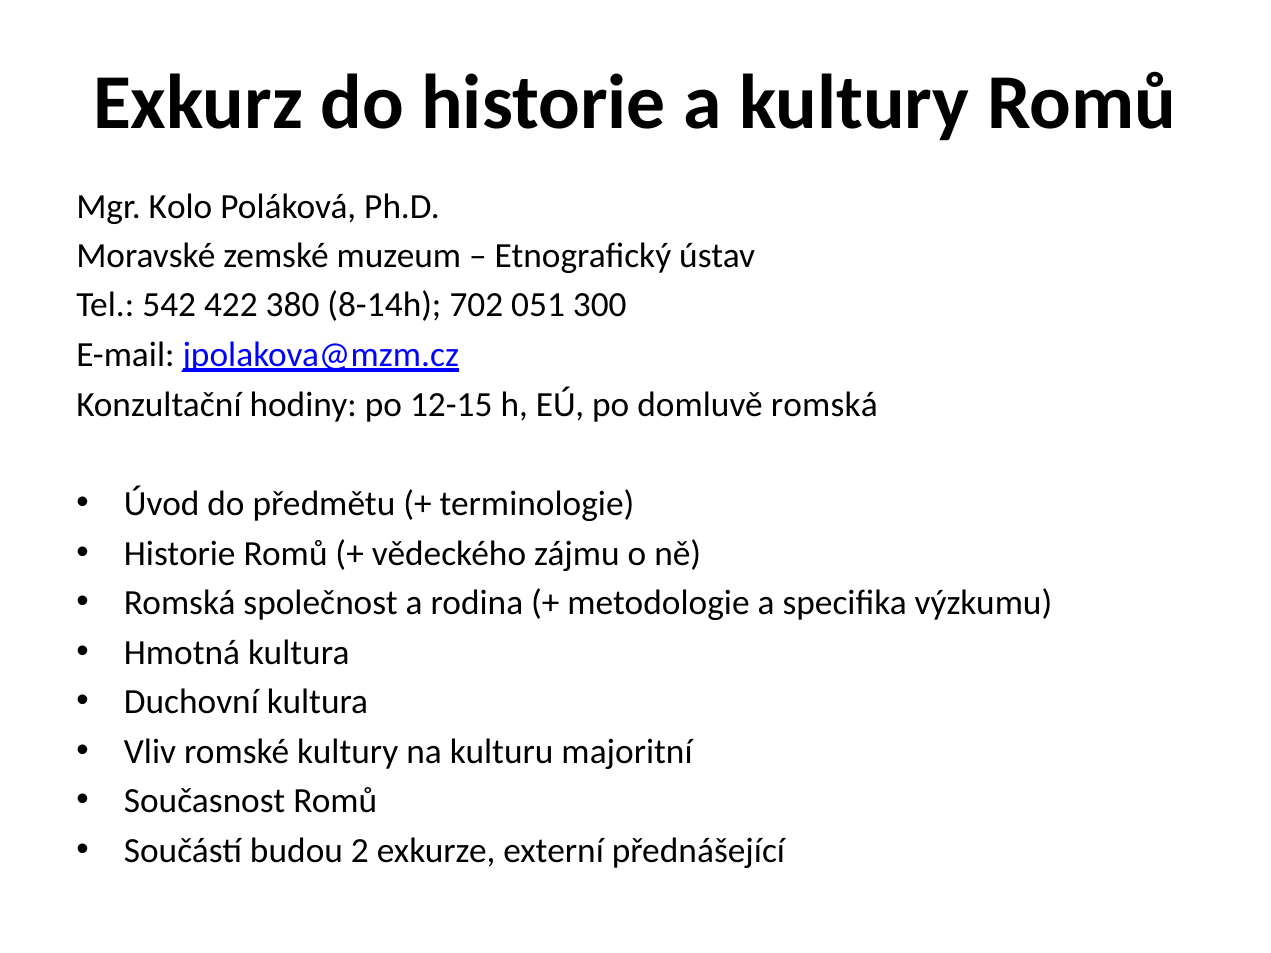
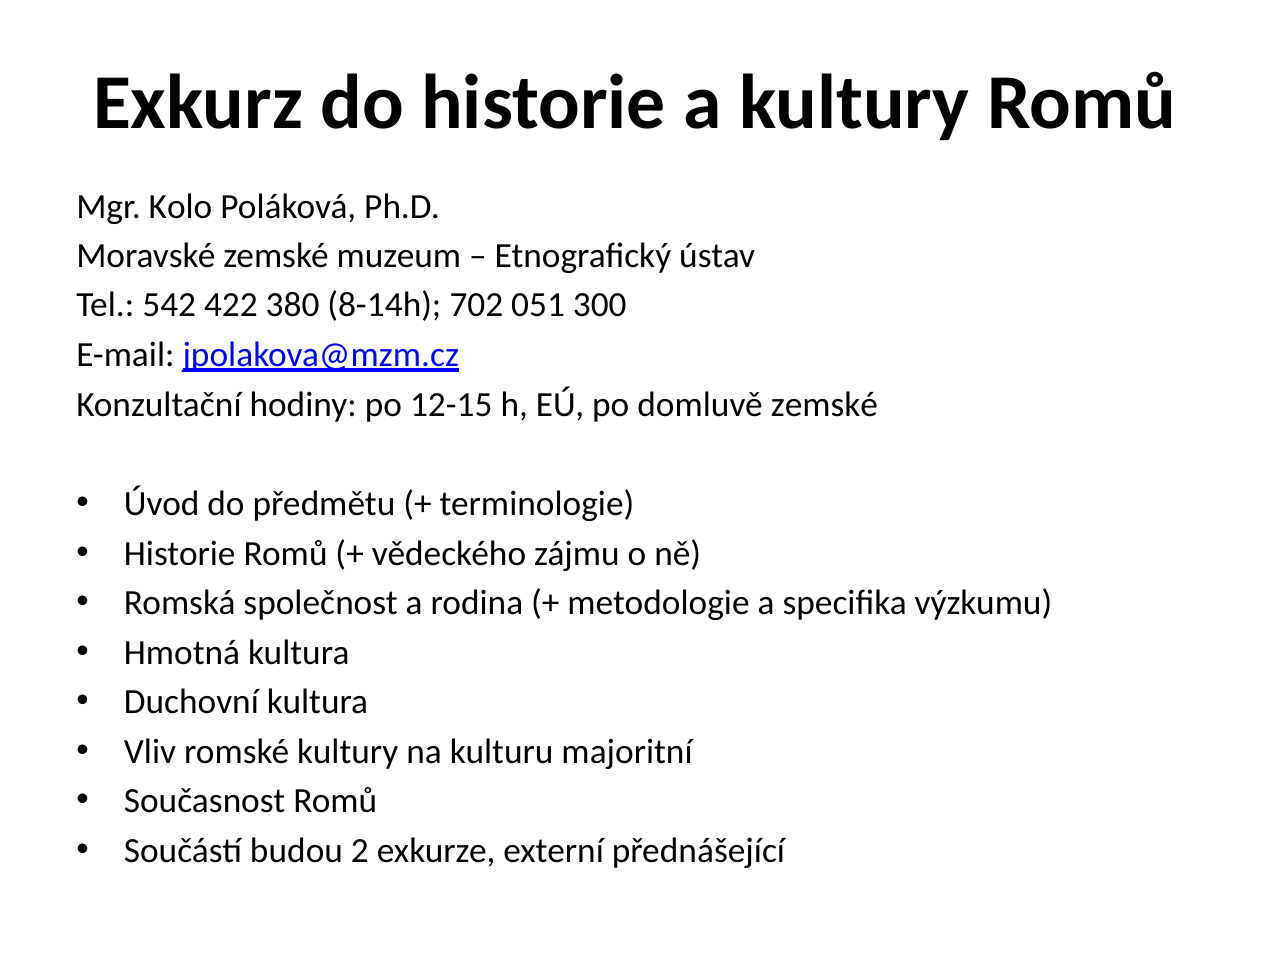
domluvě romská: romská -> zemské (824, 405)
